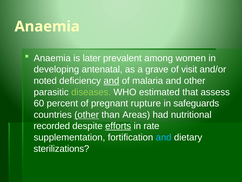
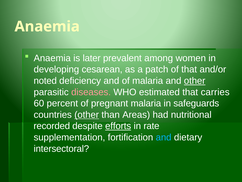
antenatal: antenatal -> cesarean (102, 69)
grave: grave -> patch (157, 69)
of visit: visit -> that (189, 69)
and underline: present -> none (111, 81)
other underline: none -> present (195, 81)
diseases colour: light green -> pink (91, 92)
assess: assess -> carries (215, 92)
pregnant rupture: rupture -> malaria (146, 103)
sterilizations: sterilizations -> intersectoral (61, 148)
